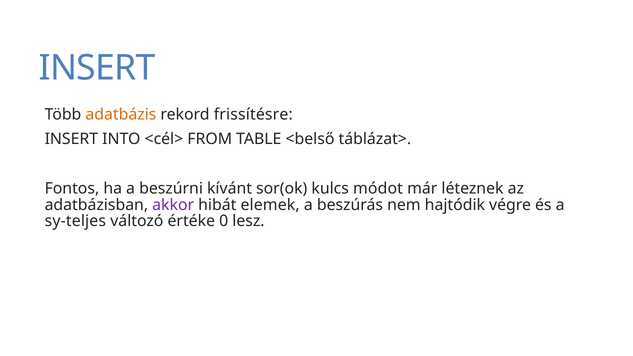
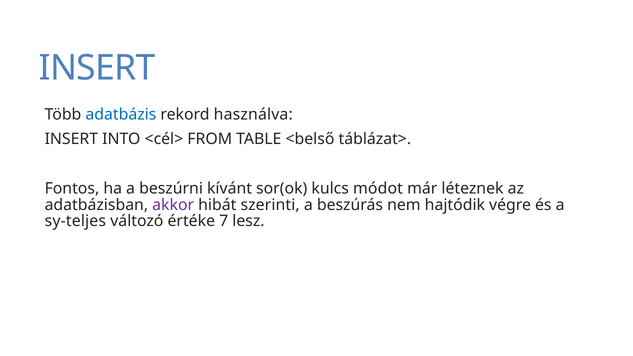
adatbázis colour: orange -> blue (121, 115)
frissítésre: frissítésre -> használva (253, 115)
elemek: elemek -> szerinti (270, 205)
0: 0 -> 7 (224, 221)
